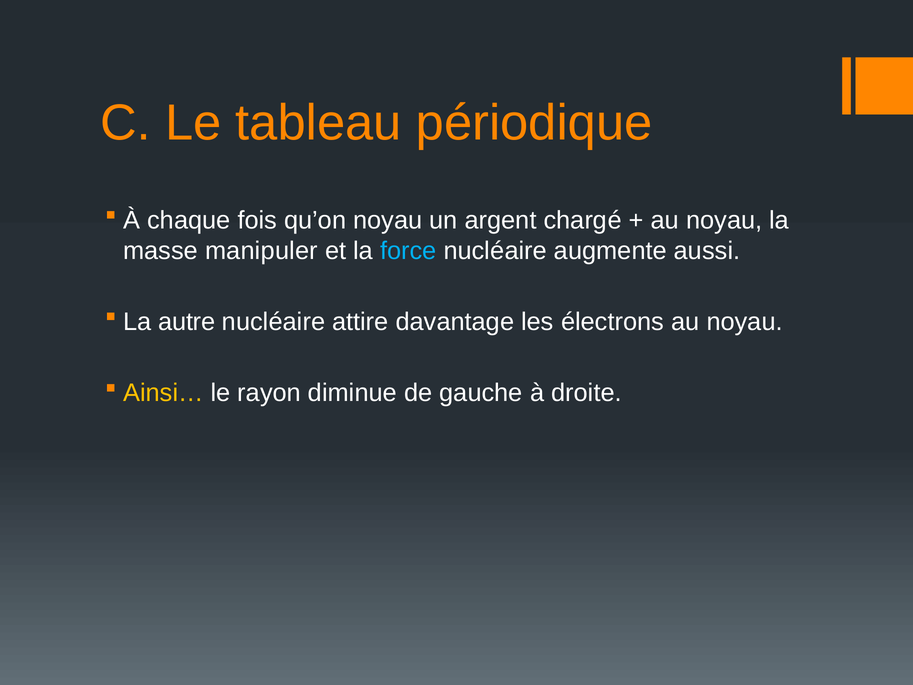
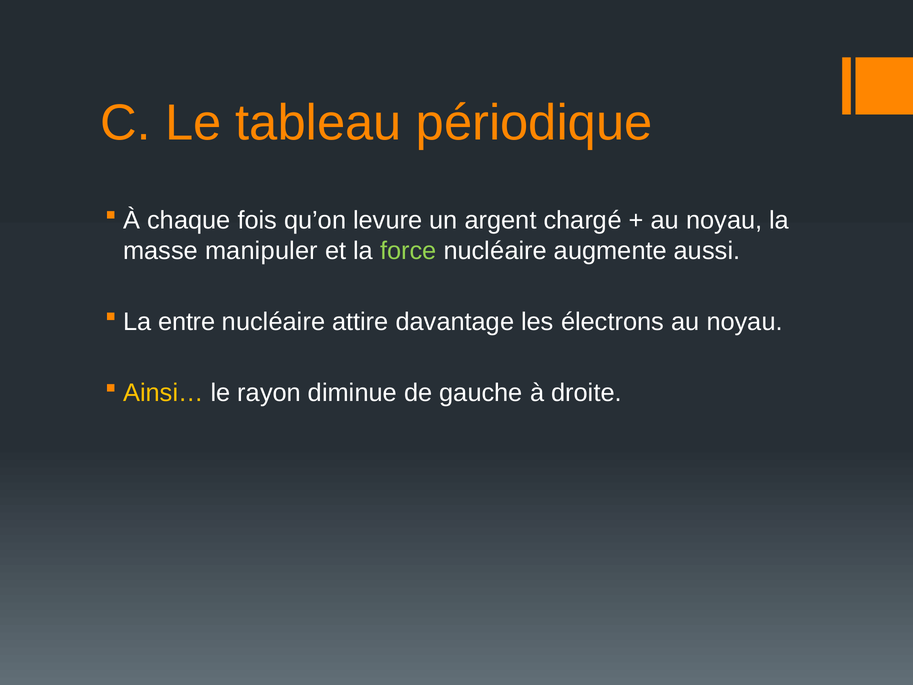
qu’on noyau: noyau -> levure (388, 220)
force colour: light blue -> light green (408, 251)
autre: autre -> entre (187, 322)
